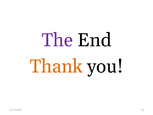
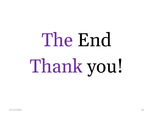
Thank colour: orange -> purple (56, 66)
